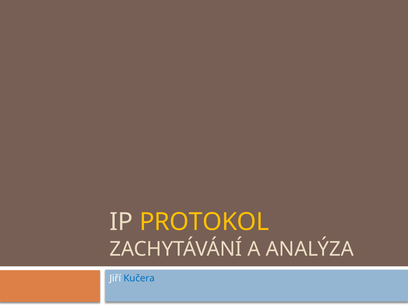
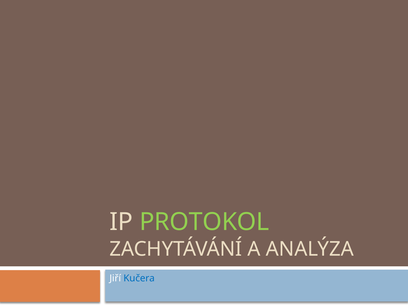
PROTOKOL colour: yellow -> light green (204, 222)
